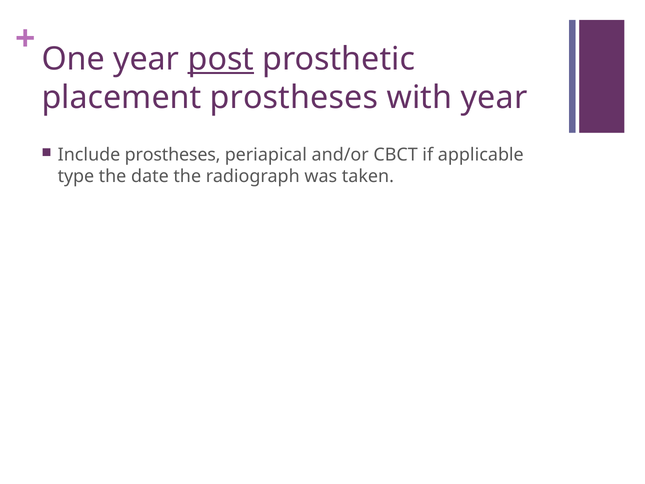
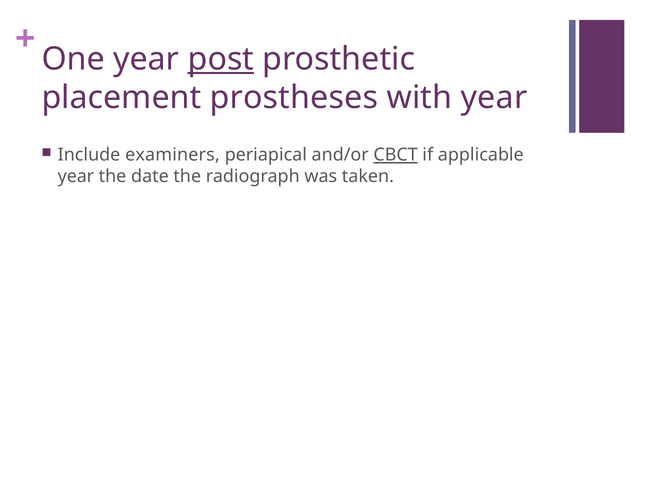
Include prostheses: prostheses -> examiners (172, 155)
CBCT underline: none -> present (396, 155)
type: type -> year (76, 176)
